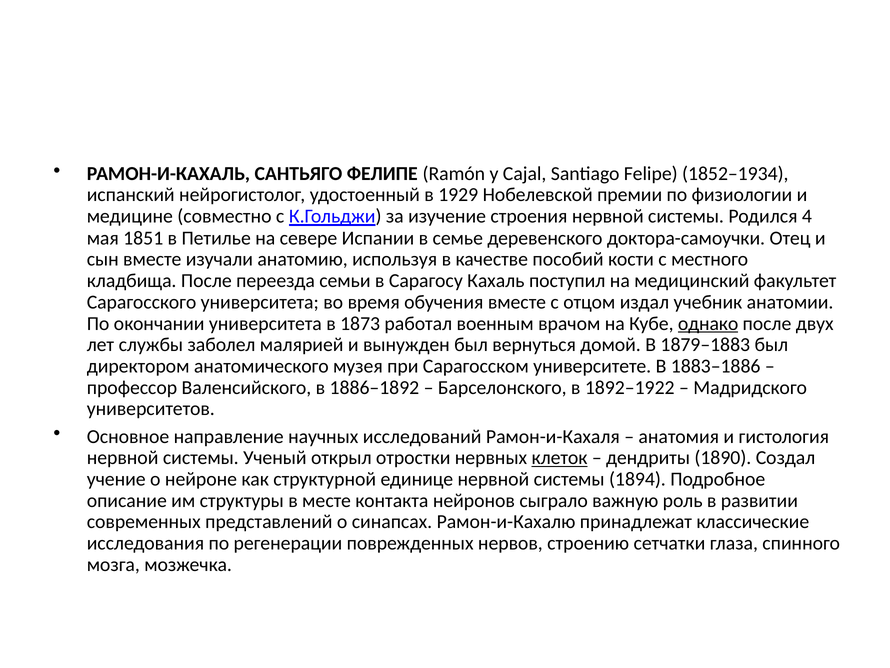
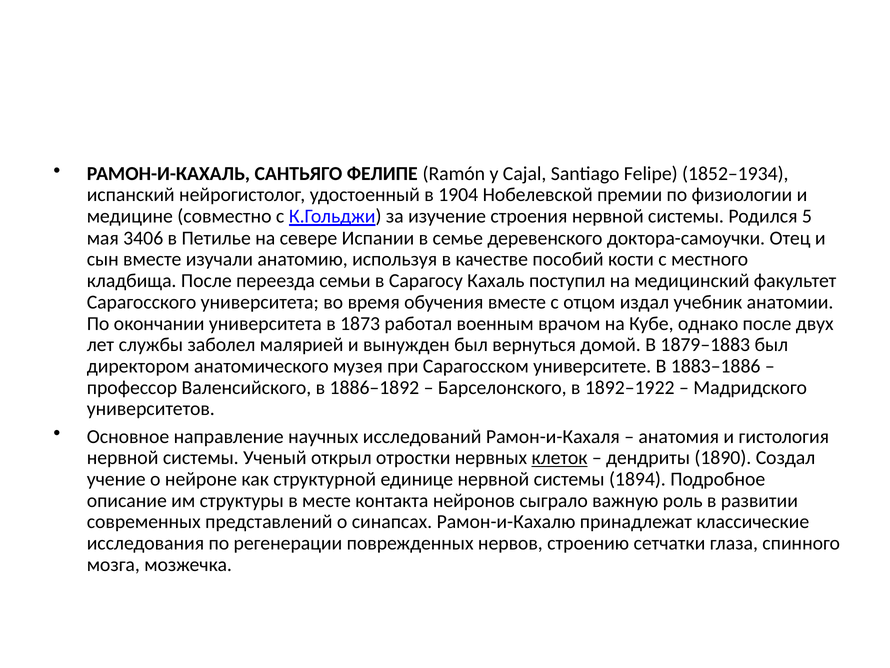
1929: 1929 -> 1904 (458, 195)
4: 4 -> 5 (807, 216)
1851: 1851 -> 3406 (143, 238)
однако underline: present -> none (708, 323)
